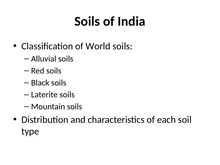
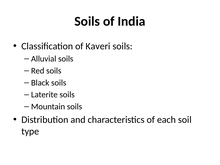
World: World -> Kaveri (98, 46)
